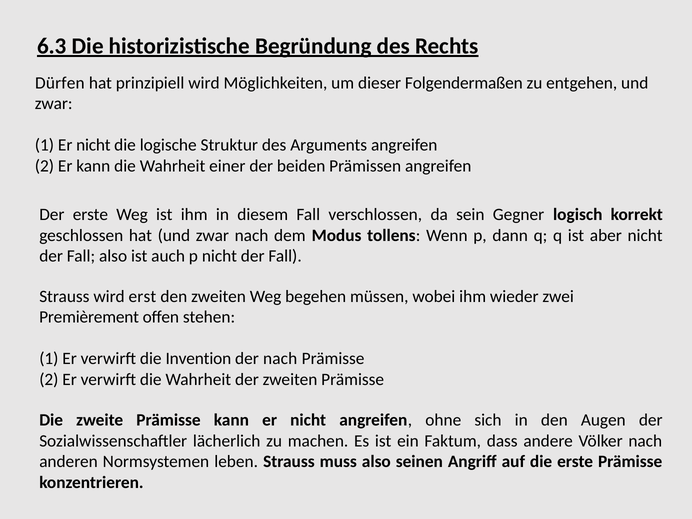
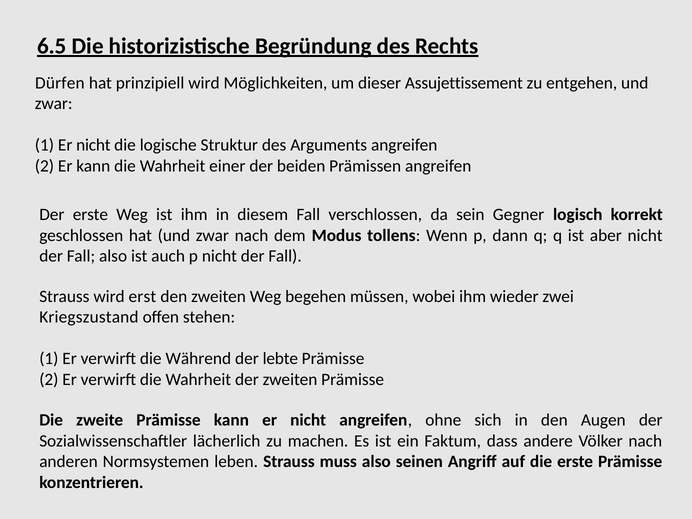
6.3: 6.3 -> 6.5 (52, 46)
Folgendermaßen: Folgendermaßen -> Assujettissement (464, 83)
Premièrement: Premièrement -> Kriegszustand (89, 317)
Invention: Invention -> Während (198, 359)
der nach: nach -> lebte (280, 359)
